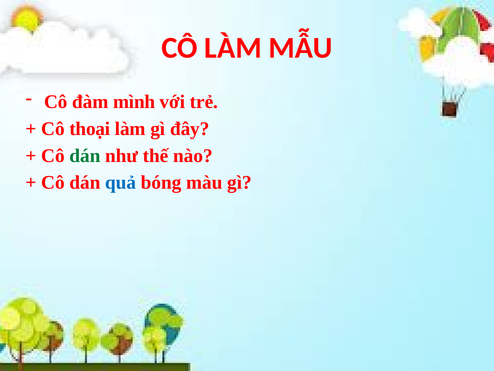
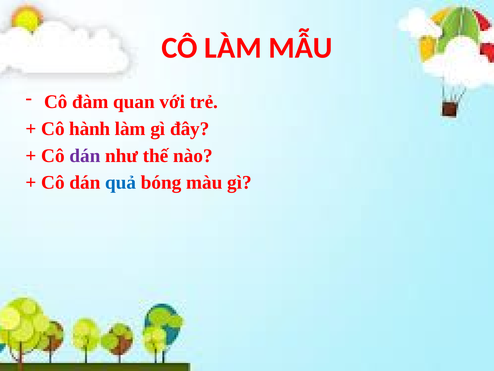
mình: mình -> quan (134, 102)
thoại: thoại -> hành (90, 129)
dán colour: green -> purple (85, 155)
